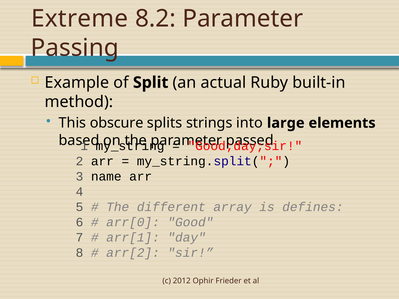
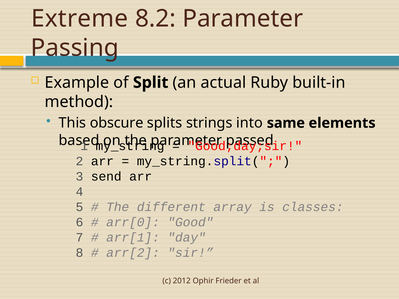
large: large -> same (286, 123)
name: name -> send (106, 177)
defines: defines -> classes (313, 207)
